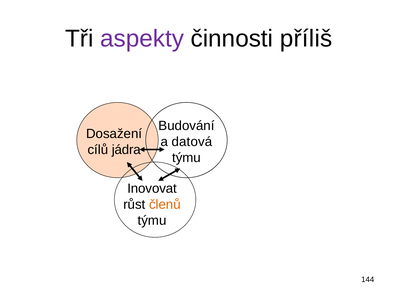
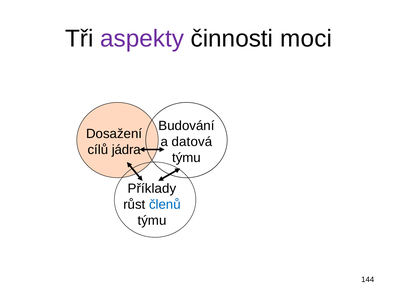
příliš: příliš -> moci (306, 39)
Inovovat: Inovovat -> Příklady (152, 188)
členů colour: orange -> blue (165, 204)
